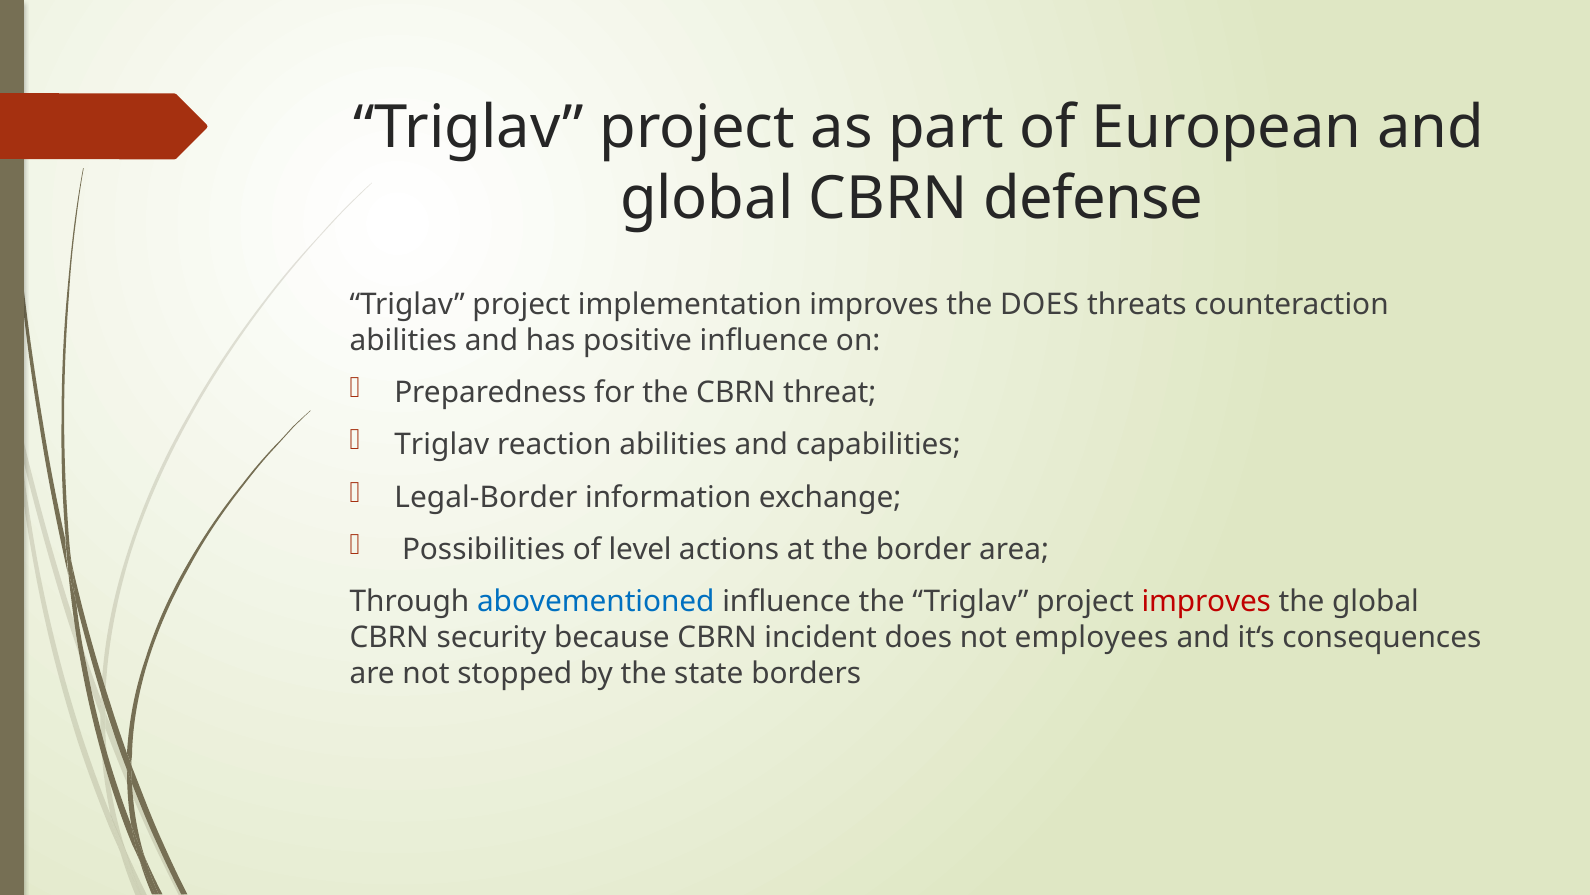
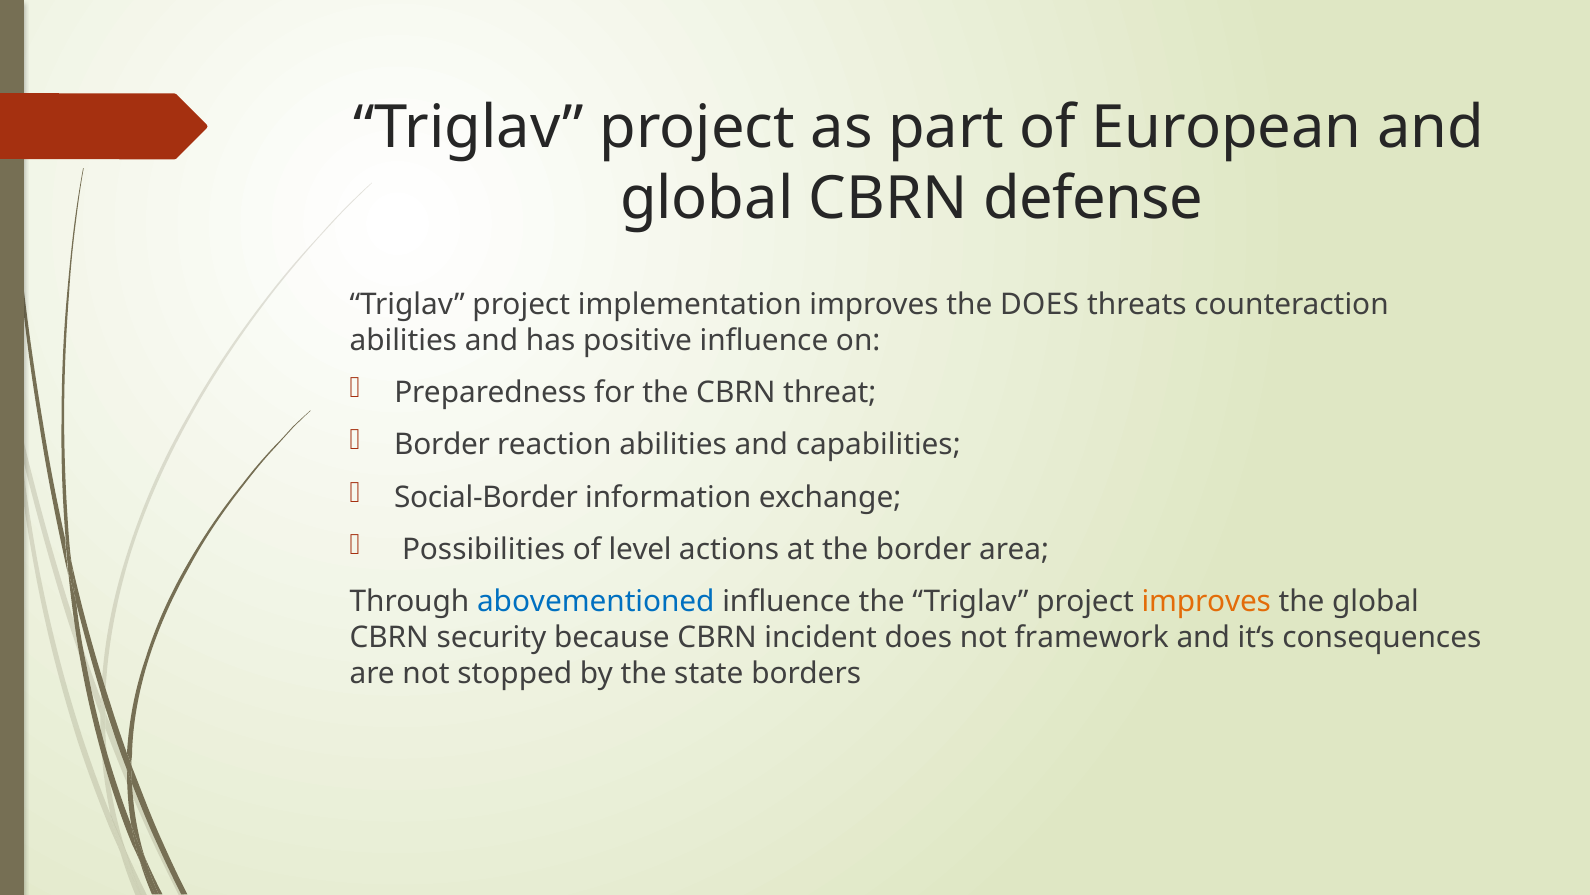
Triglav: Triglav -> Border (442, 445)
Legal-Border: Legal-Border -> Social-Border (486, 497)
improves colour: red -> orange (1206, 602)
employees: employees -> framework (1092, 637)
